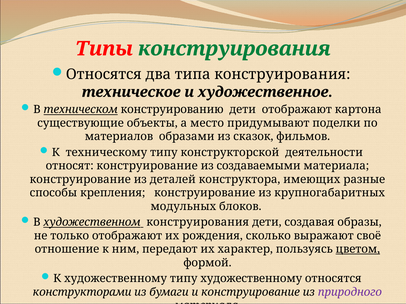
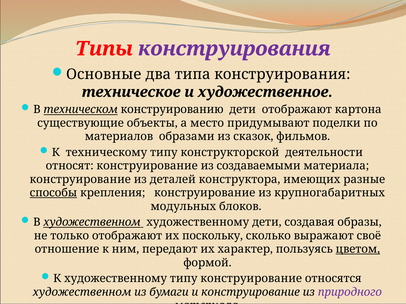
конструирования colour: green -> purple (234, 49)
Относятся: Относятся -> Основные (104, 75)
способы underline: none -> present (53, 193)
художественном конструирования: конструирования -> художественному (198, 223)
рождения: рождения -> поскольку (213, 236)
типу художественному: художественному -> конструирование (251, 279)
конструкторами: конструкторами -> художественном (82, 293)
